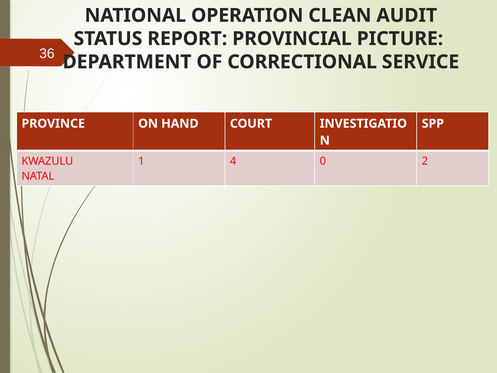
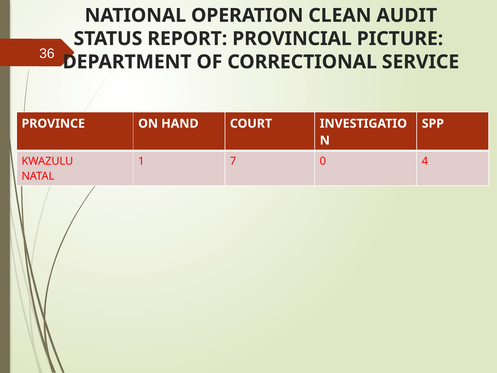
4: 4 -> 7 (233, 161)
2: 2 -> 4 (425, 161)
